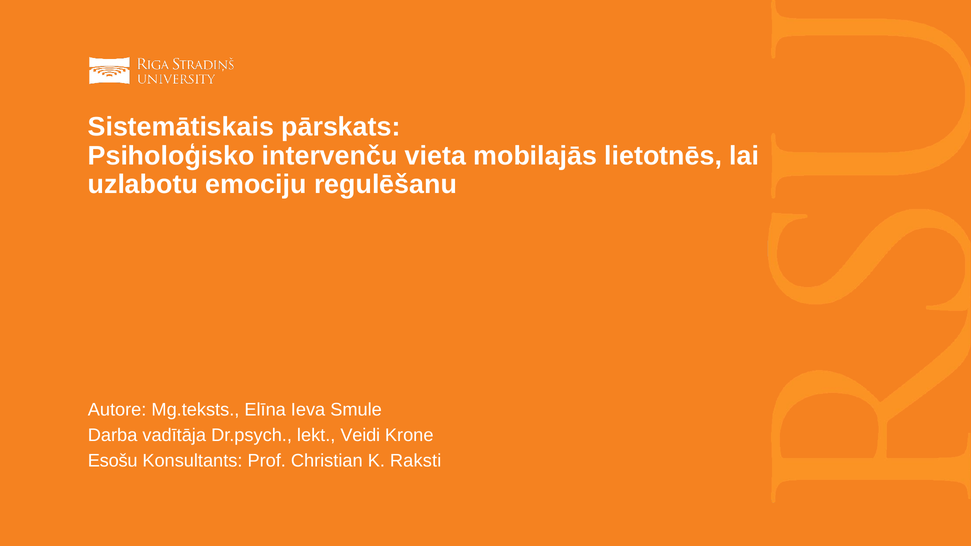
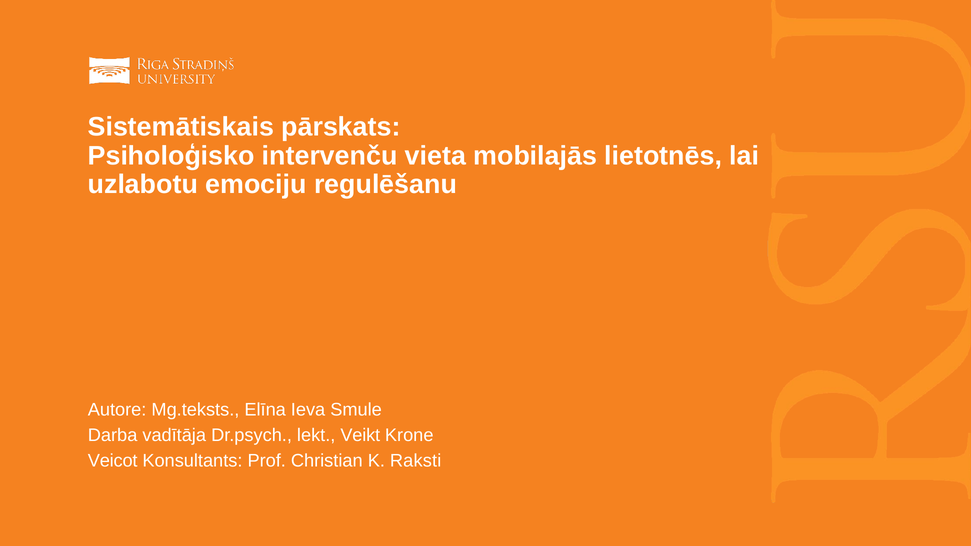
Veidi: Veidi -> Veikt (360, 435)
Esošu: Esošu -> Veicot (113, 461)
